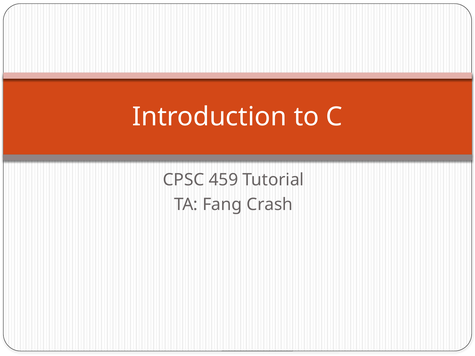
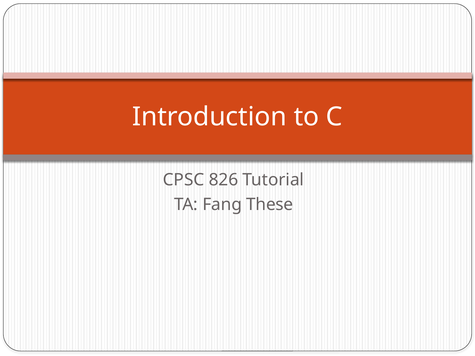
459: 459 -> 826 (223, 180)
Crash: Crash -> These (270, 205)
